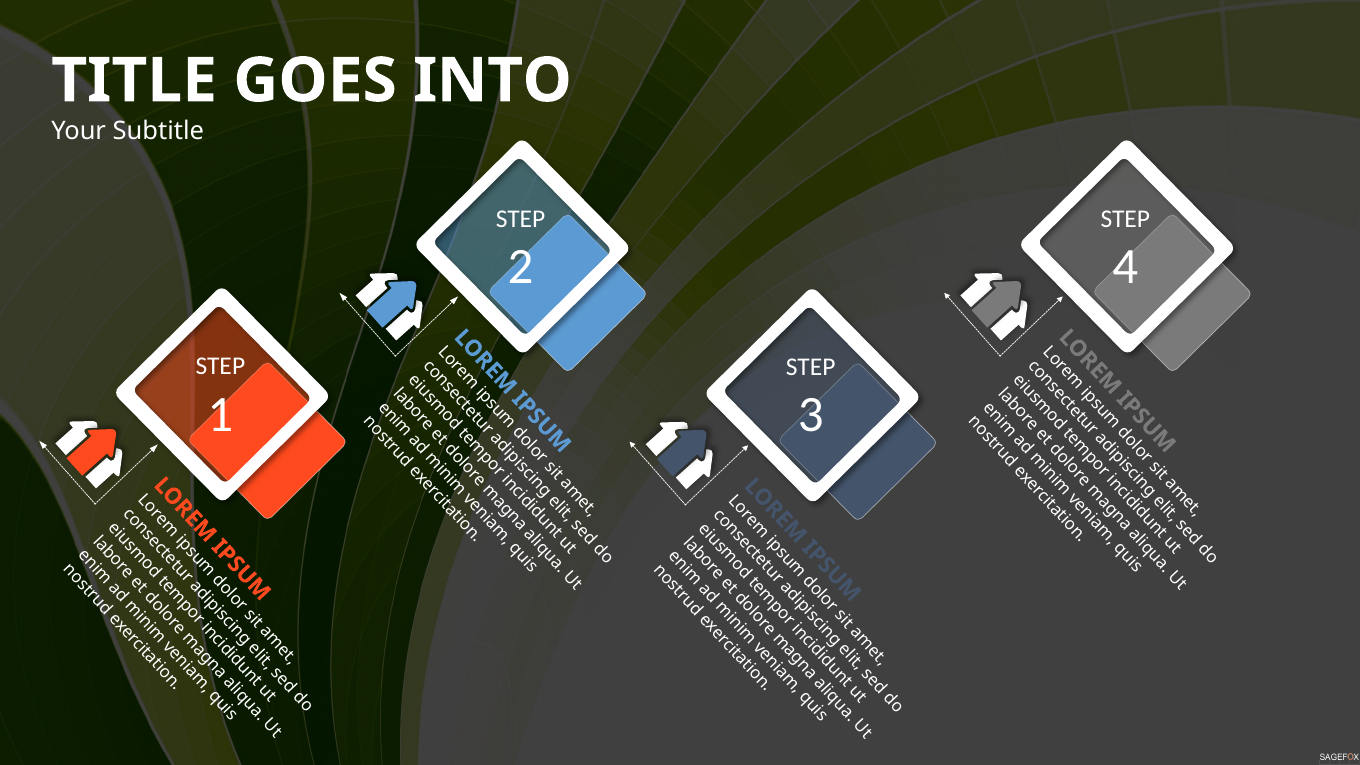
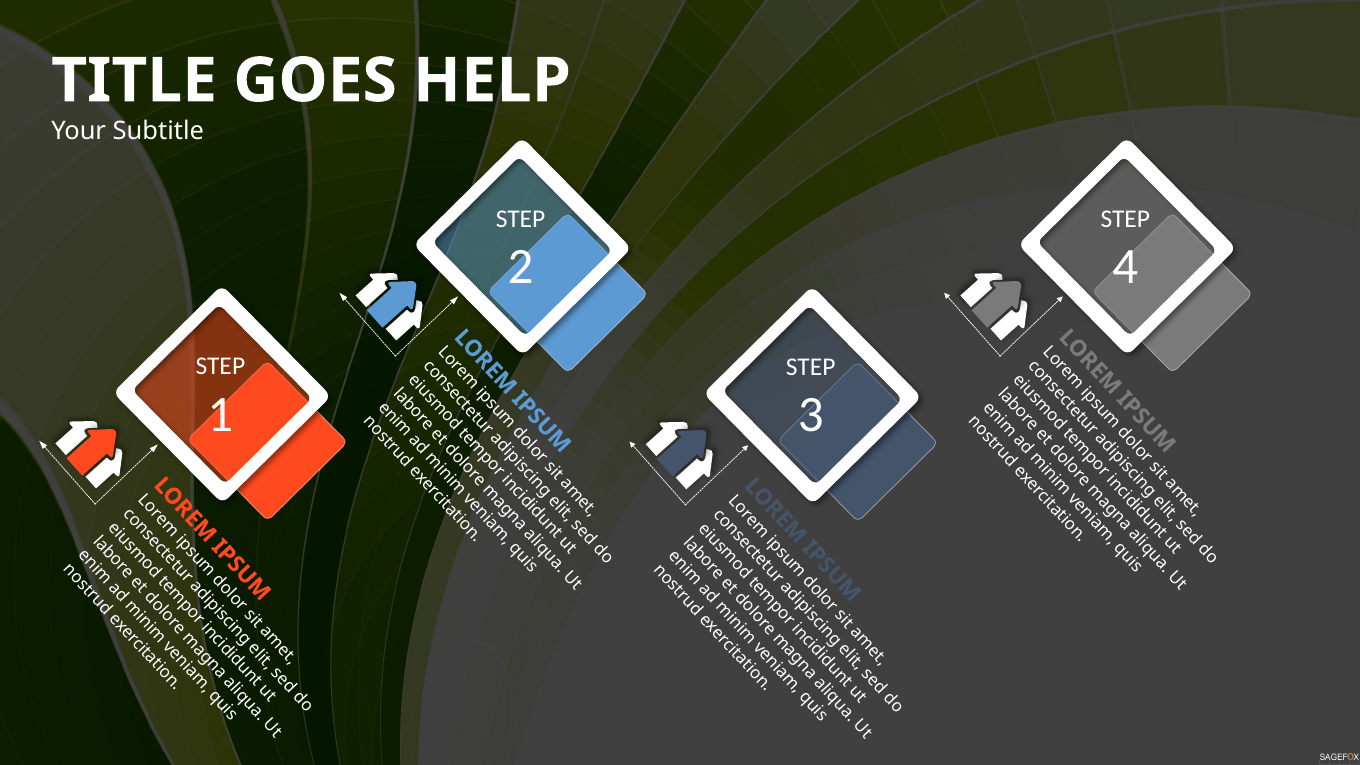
INTO: INTO -> HELP (492, 81)
